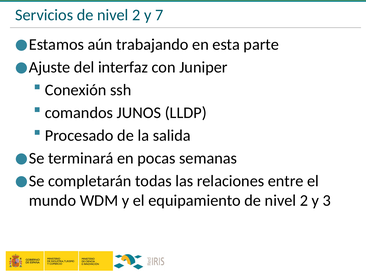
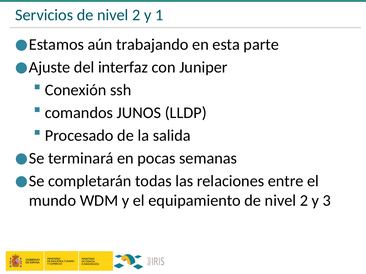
7: 7 -> 1 (159, 15)
